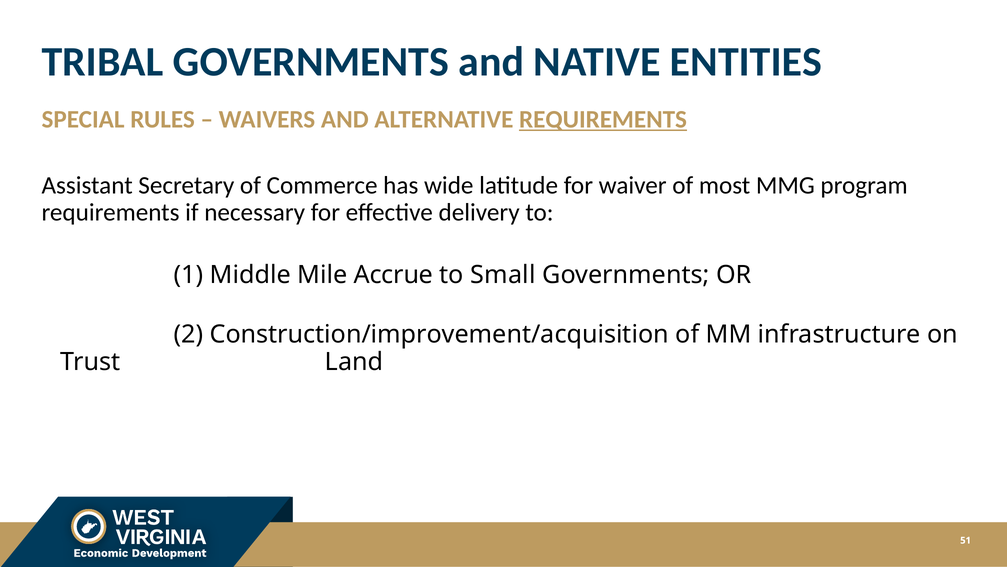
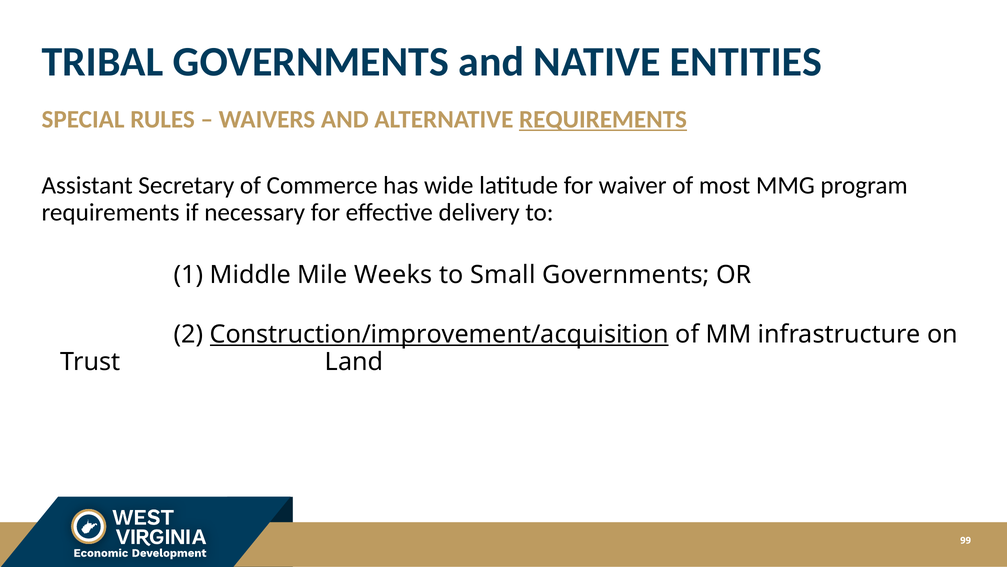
Accrue: Accrue -> Weeks (393, 275)
Construction/improvement/acquisition underline: none -> present (439, 334)
51: 51 -> 99 (966, 540)
